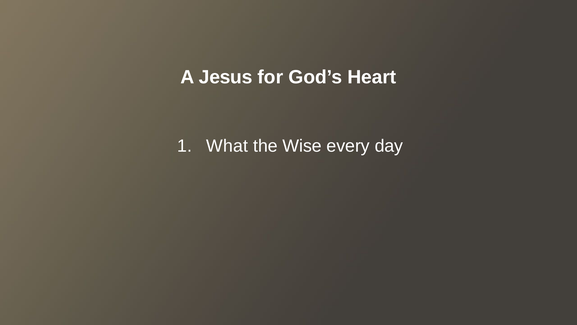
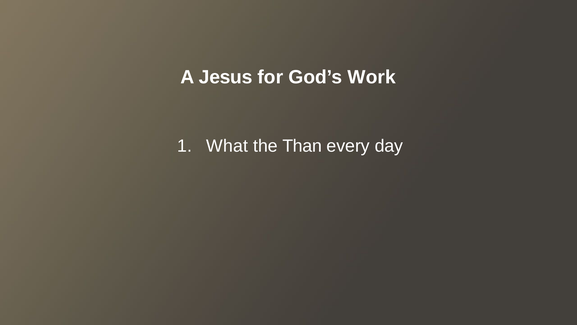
Heart: Heart -> Work (372, 77)
Wise: Wise -> Than (302, 146)
